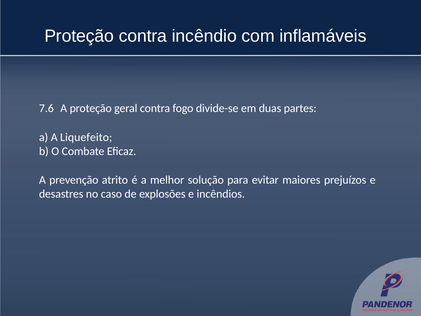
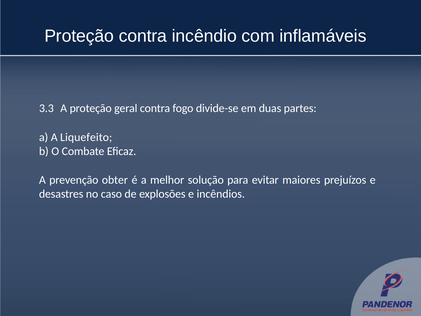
7.6: 7.6 -> 3.3 (46, 108)
atrito: atrito -> obter (115, 180)
